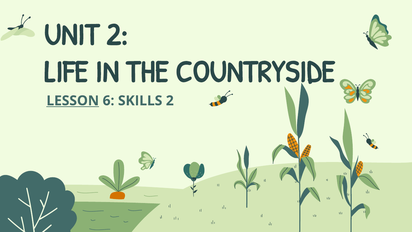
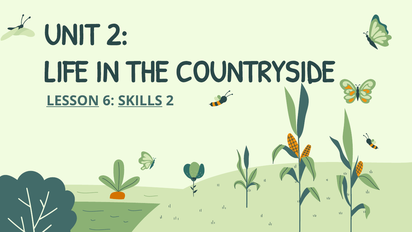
SKILLS underline: none -> present (140, 101)
